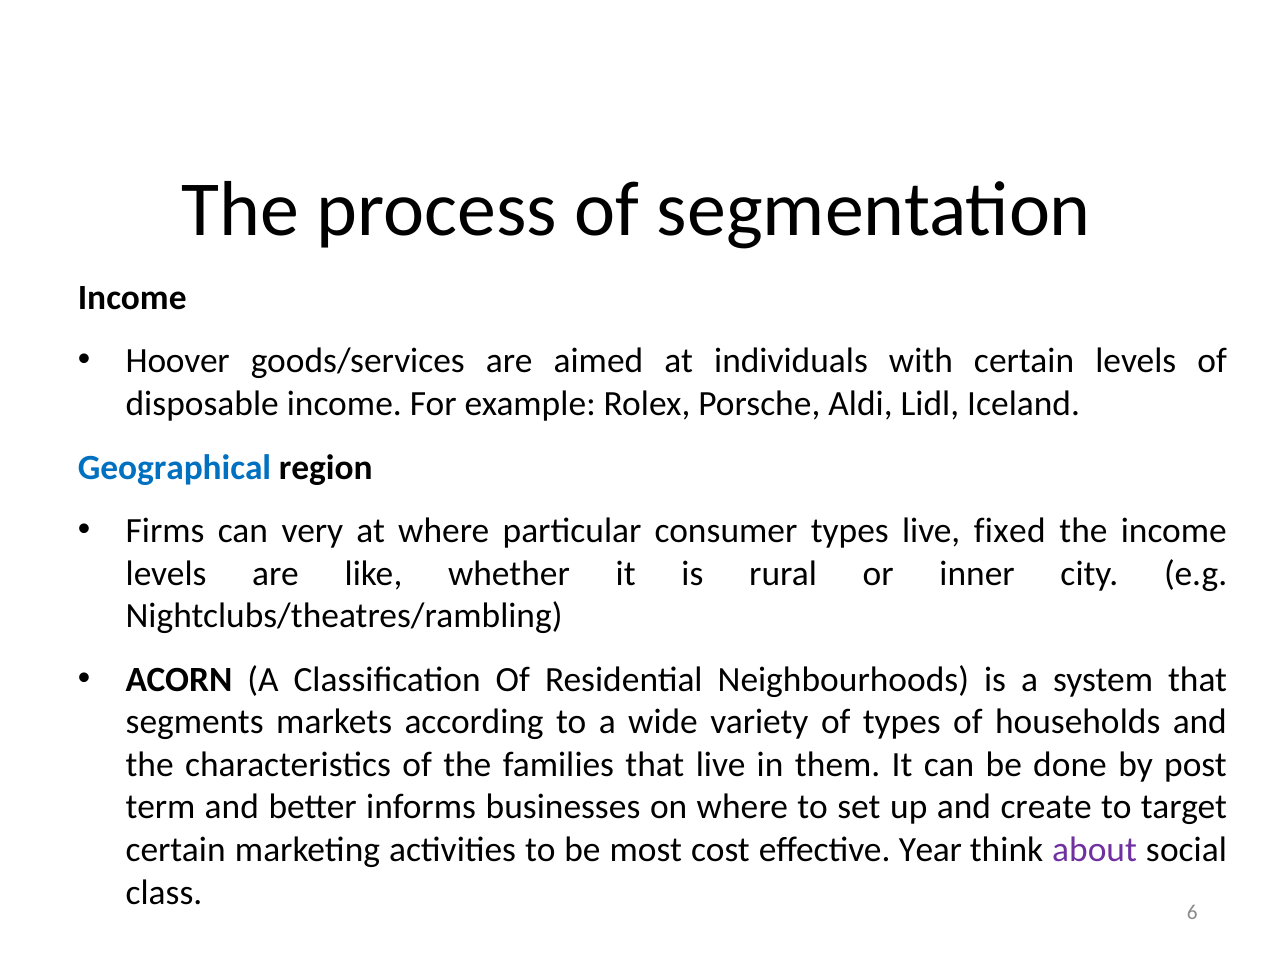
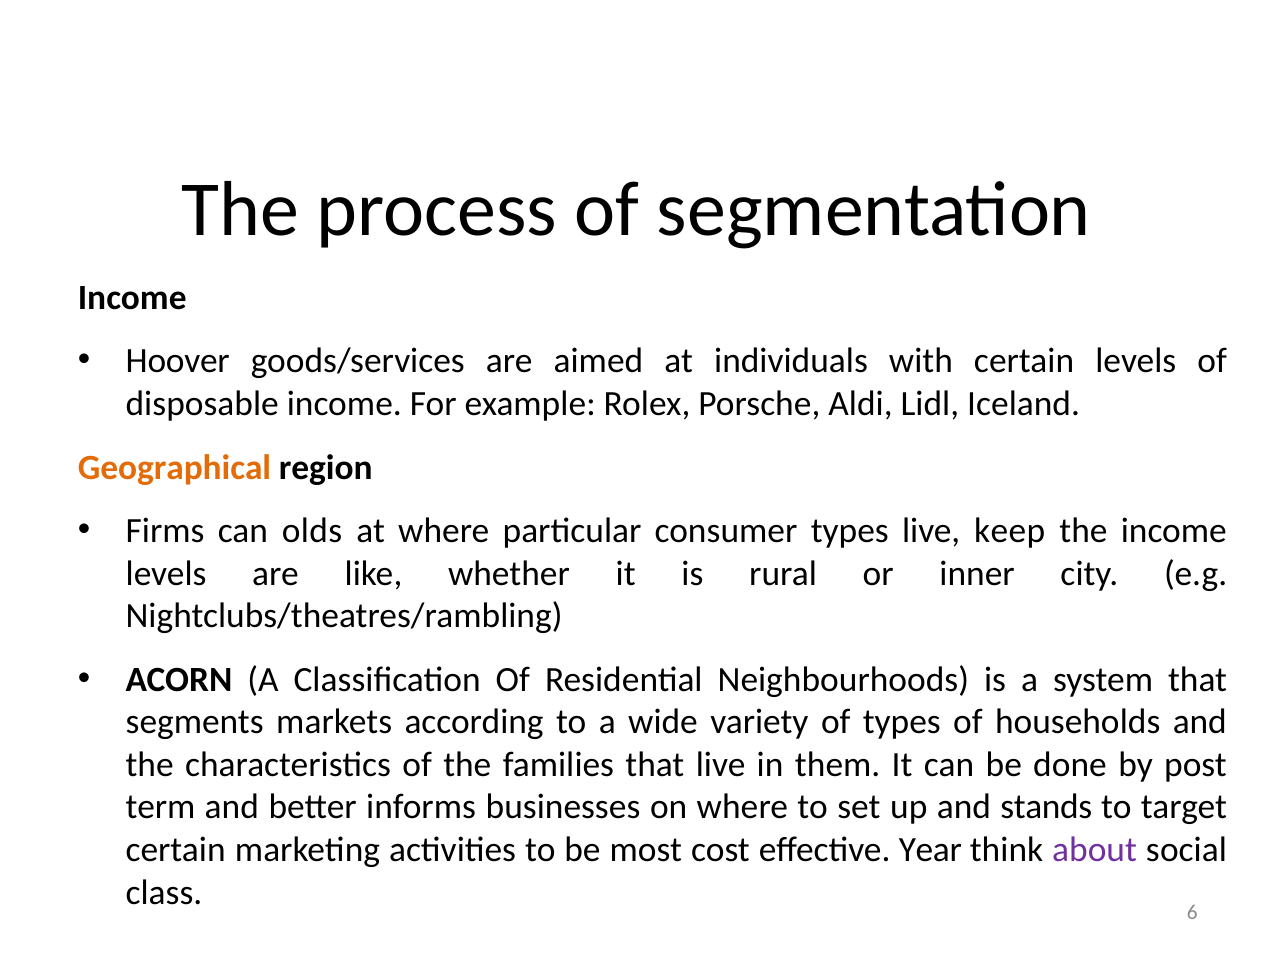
Geographical colour: blue -> orange (175, 467)
very: very -> olds (312, 531)
fixed: fixed -> keep (1010, 531)
create: create -> stands (1046, 807)
